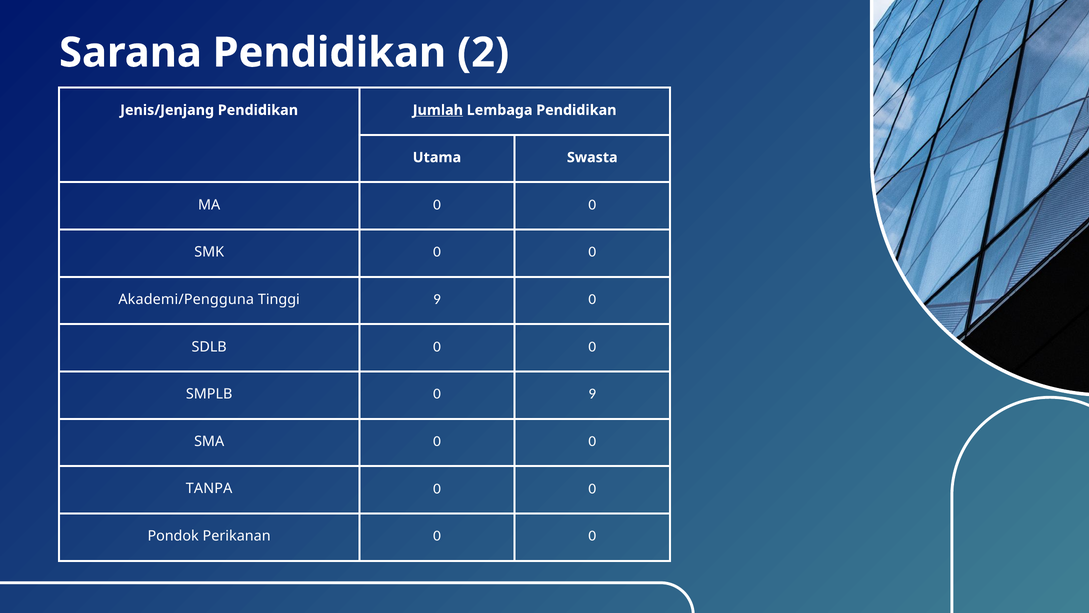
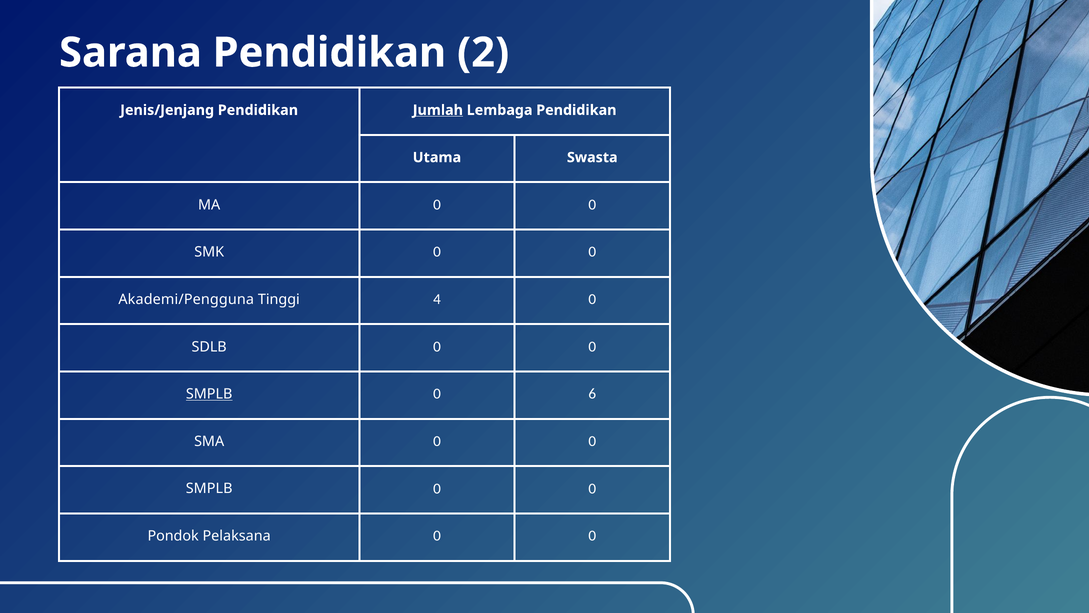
Tinggi 9: 9 -> 4 (437, 299)
SMPLB underline: none -> present (209, 394)
0 9: 9 -> 6 (592, 394)
TANPA: TANPA -> SMPLB (209, 488)
Perikanan: Perikanan -> Pelaksana (237, 536)
